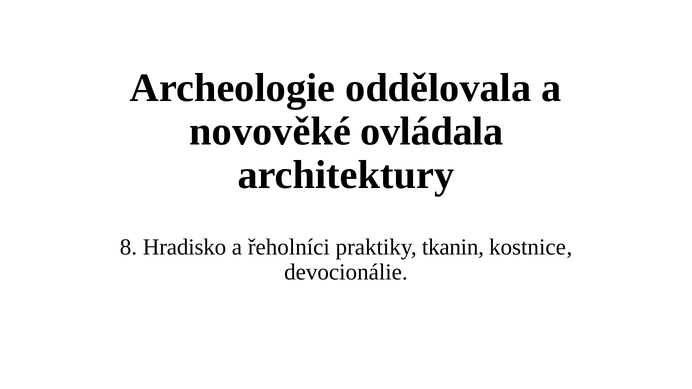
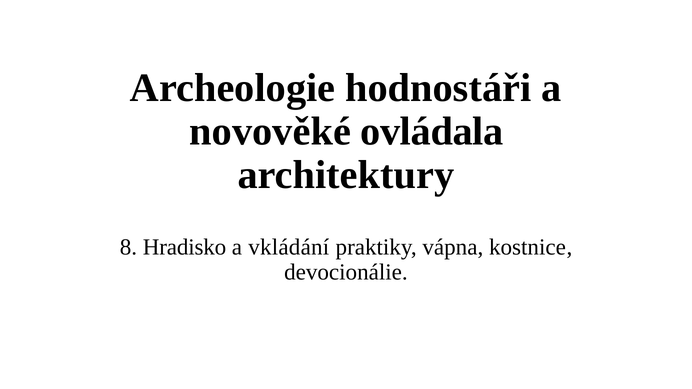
oddělovala: oddělovala -> hodnostáři (438, 88)
řeholníci: řeholníci -> vkládání (289, 247)
tkanin: tkanin -> vápna (453, 247)
